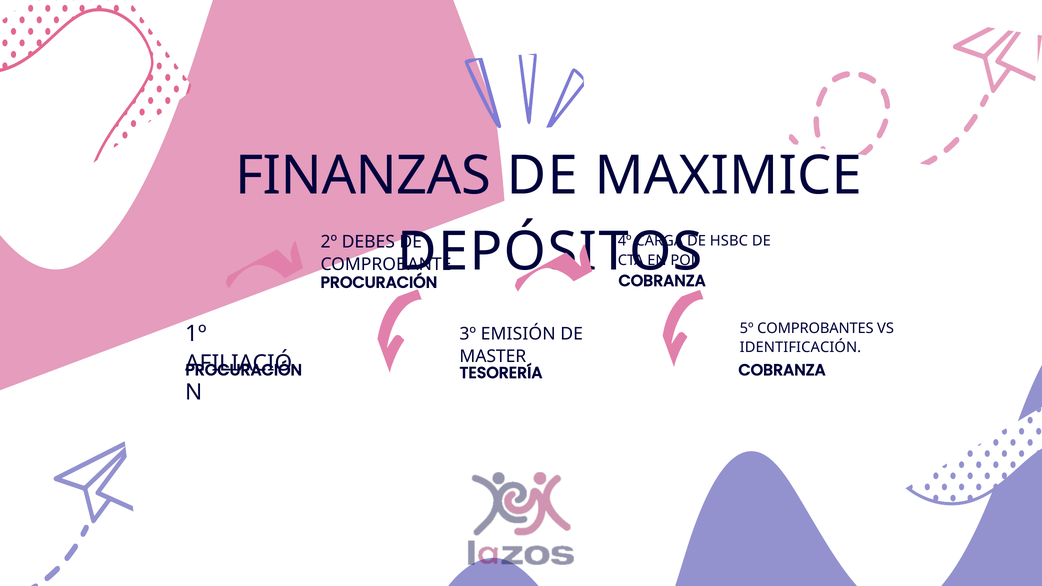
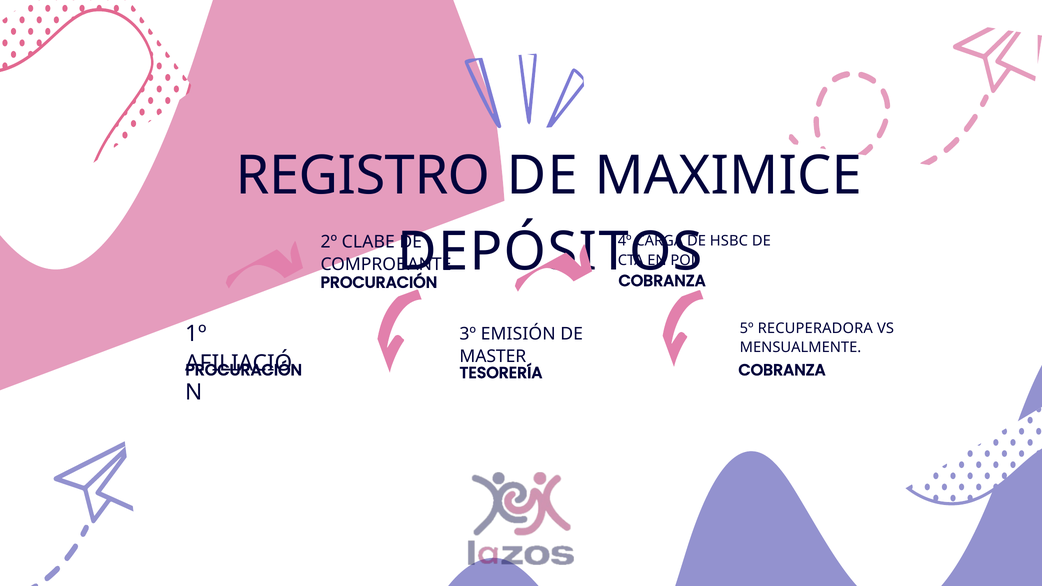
FINANZAS: FINANZAS -> REGISTRO (363, 176)
DEBES: DEBES -> CLABE (368, 242)
COMPROBANTES: COMPROBANTES -> RECUPERADORA (815, 329)
IDENTIFICACIÓN: IDENTIFICACIÓN -> MENSUALMENTE (800, 348)
